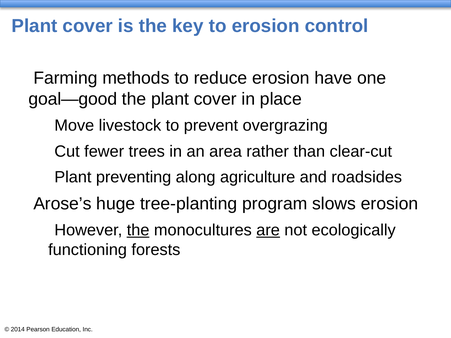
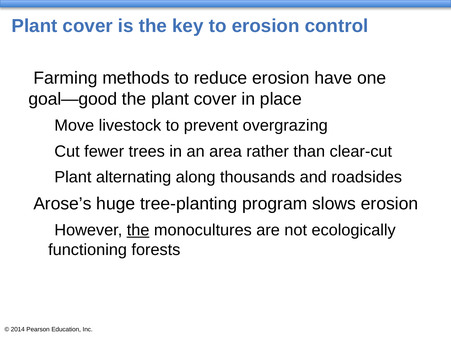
preventing: preventing -> alternating (134, 177)
agriculture: agriculture -> thousands (258, 177)
are underline: present -> none (268, 230)
